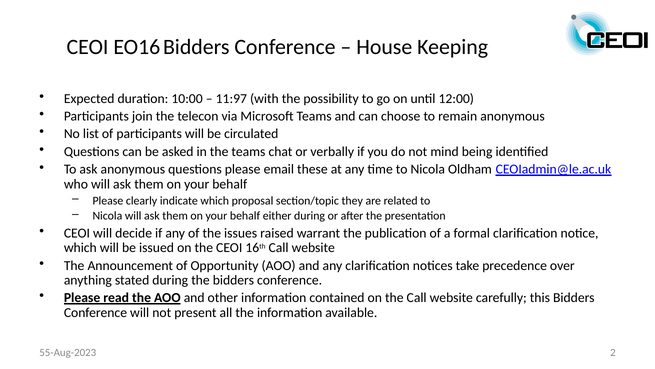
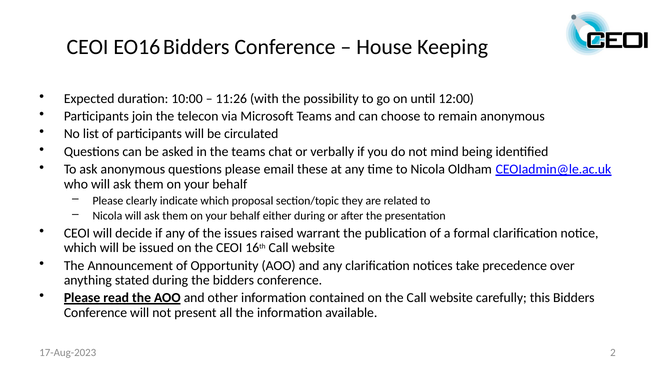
11:97: 11:97 -> 11:26 (231, 98)
55-Aug-2023: 55-Aug-2023 -> 17-Aug-2023 (68, 352)
